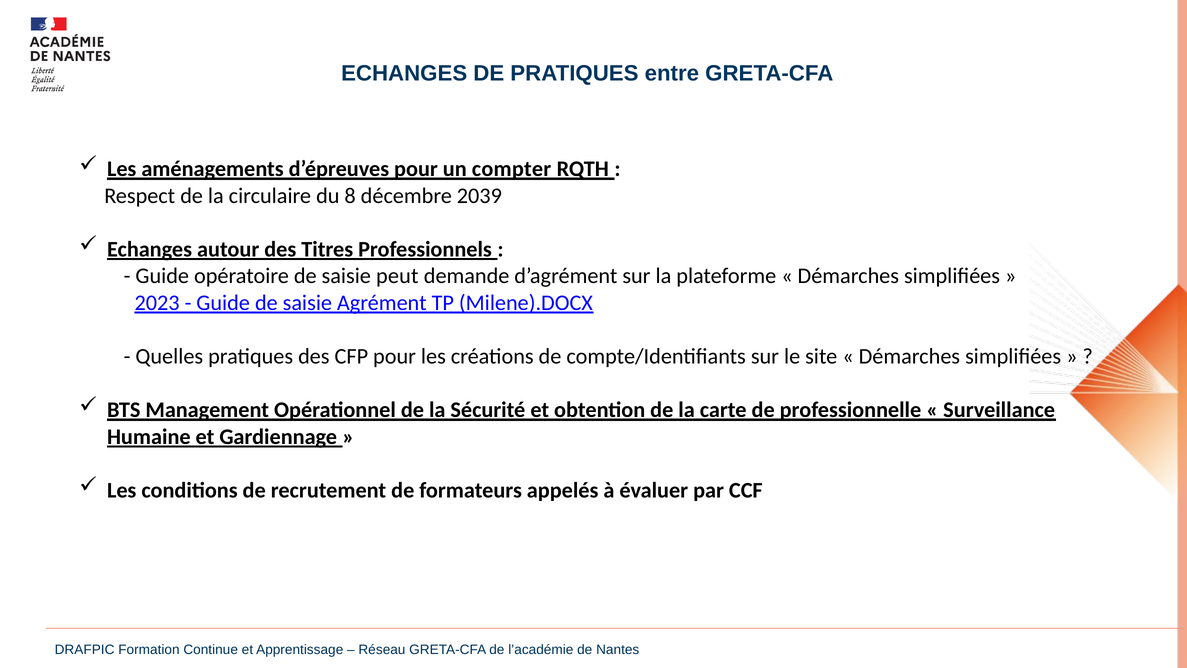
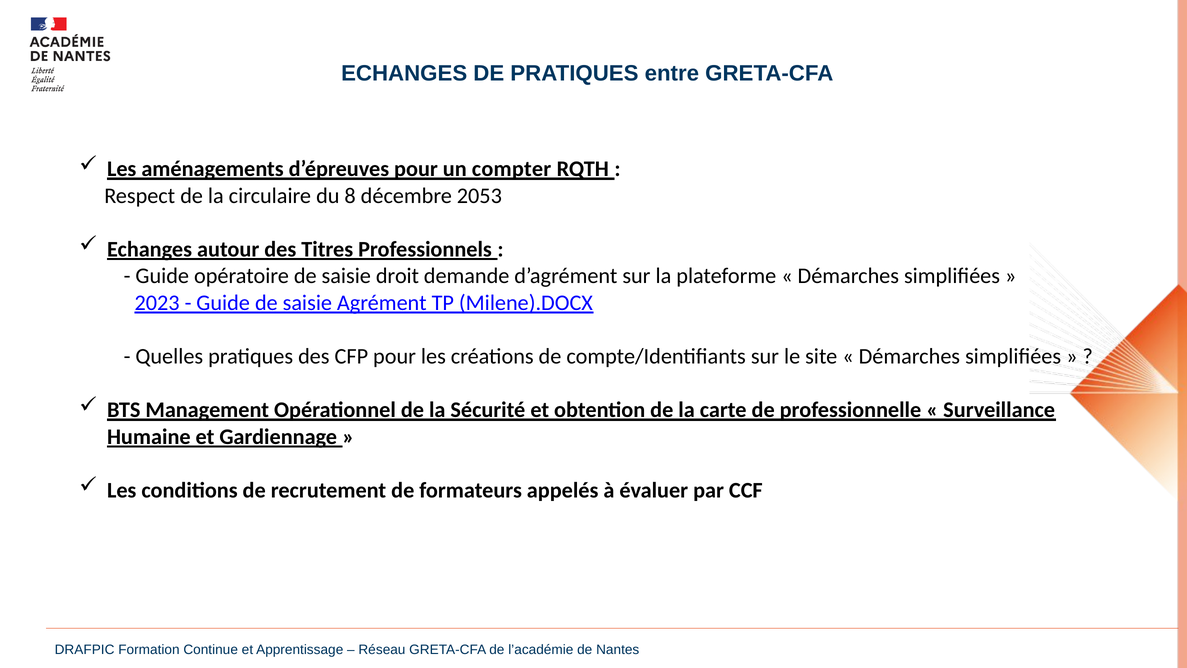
2039: 2039 -> 2053 (479, 196)
peut: peut -> droit (397, 276)
